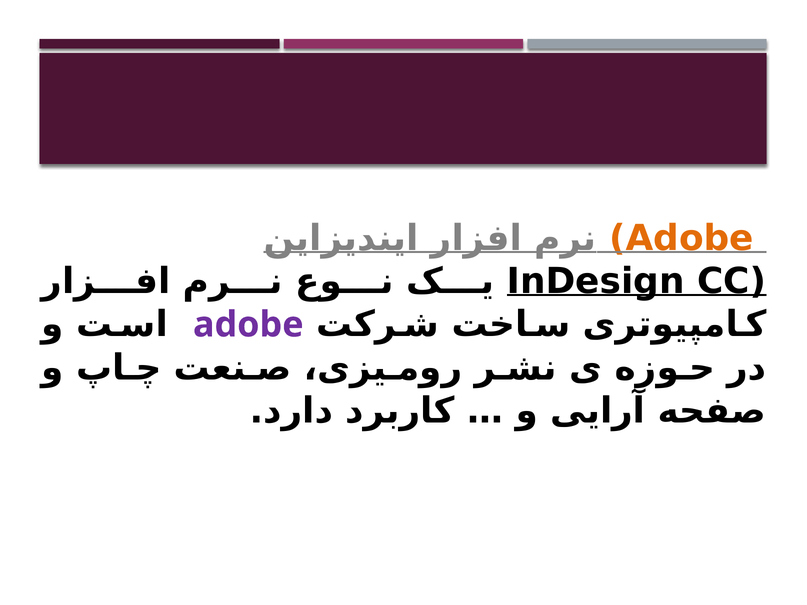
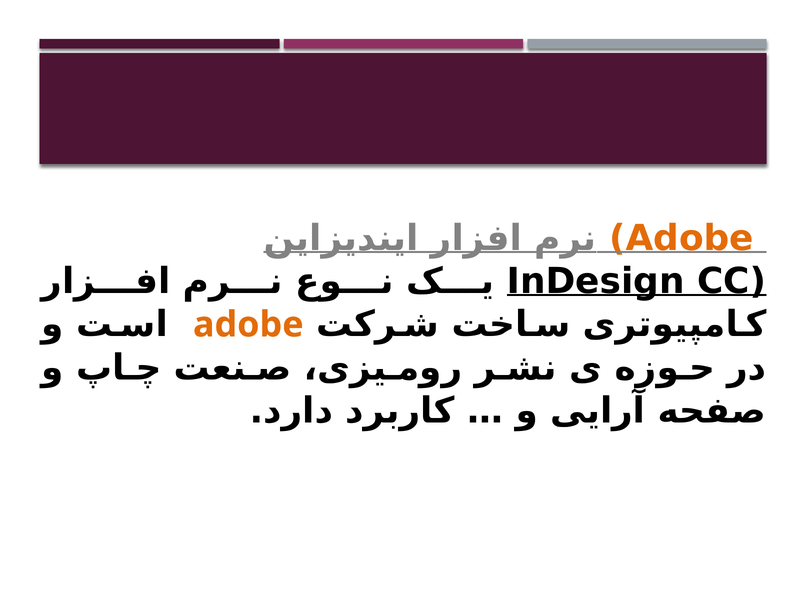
adobe colour: purple -> orange (248, 325)
